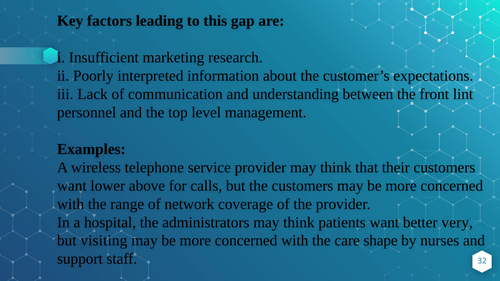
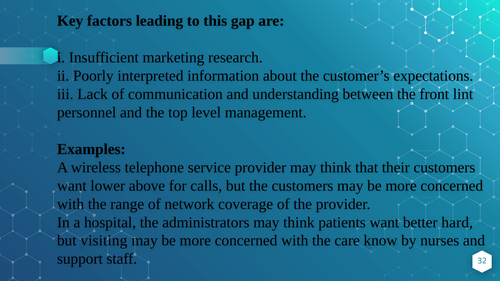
very: very -> hard (457, 223)
shape: shape -> know (381, 241)
